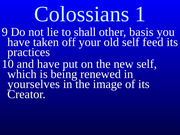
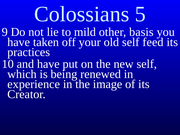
1: 1 -> 5 (140, 14)
shall: shall -> mild (85, 32)
yourselves: yourselves -> experience (34, 84)
